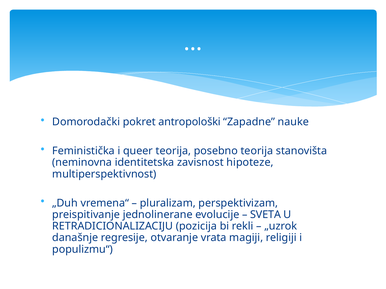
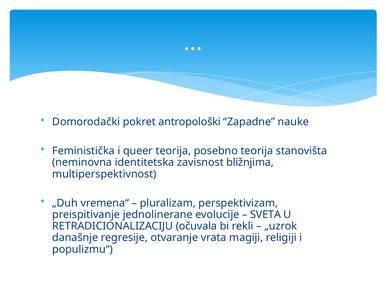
hipoteze: hipoteze -> bližnjima (250, 163)
pozicija: pozicija -> očuvala (196, 227)
